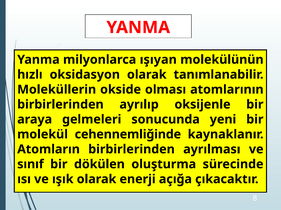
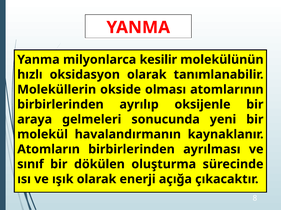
ışıyan: ışıyan -> kesilir (158, 60)
cehennemliğinde: cehennemliğinde -> havalandırmanın (128, 135)
